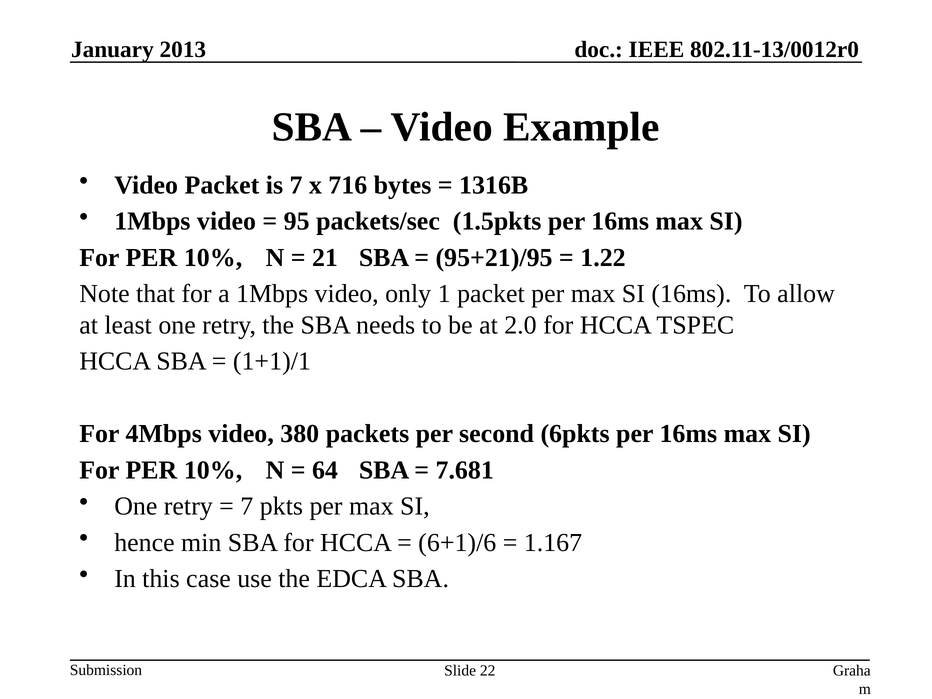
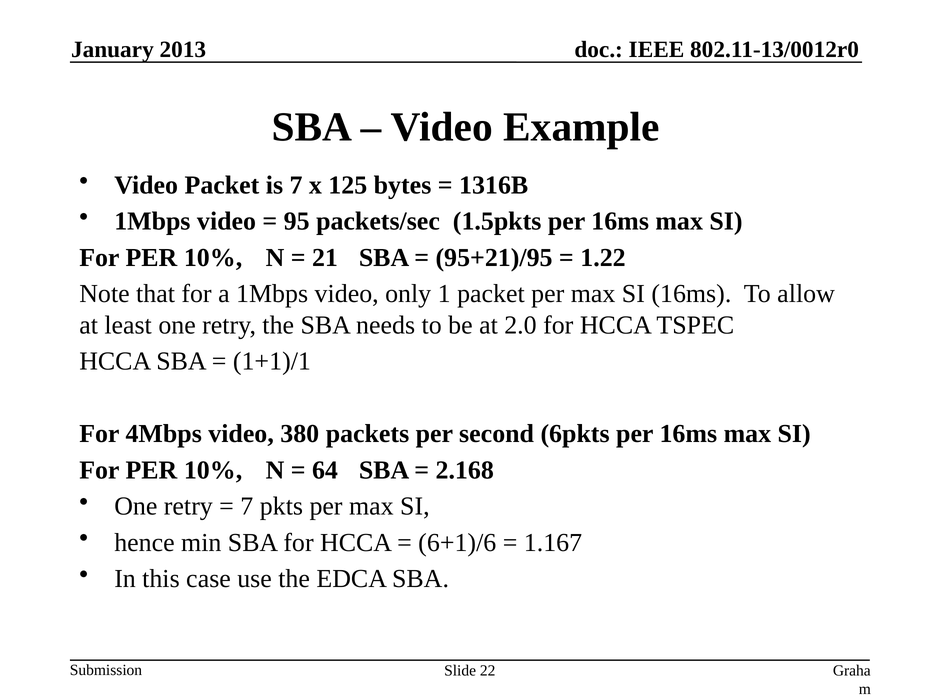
716: 716 -> 125 (348, 185)
7.681: 7.681 -> 2.168 (465, 470)
